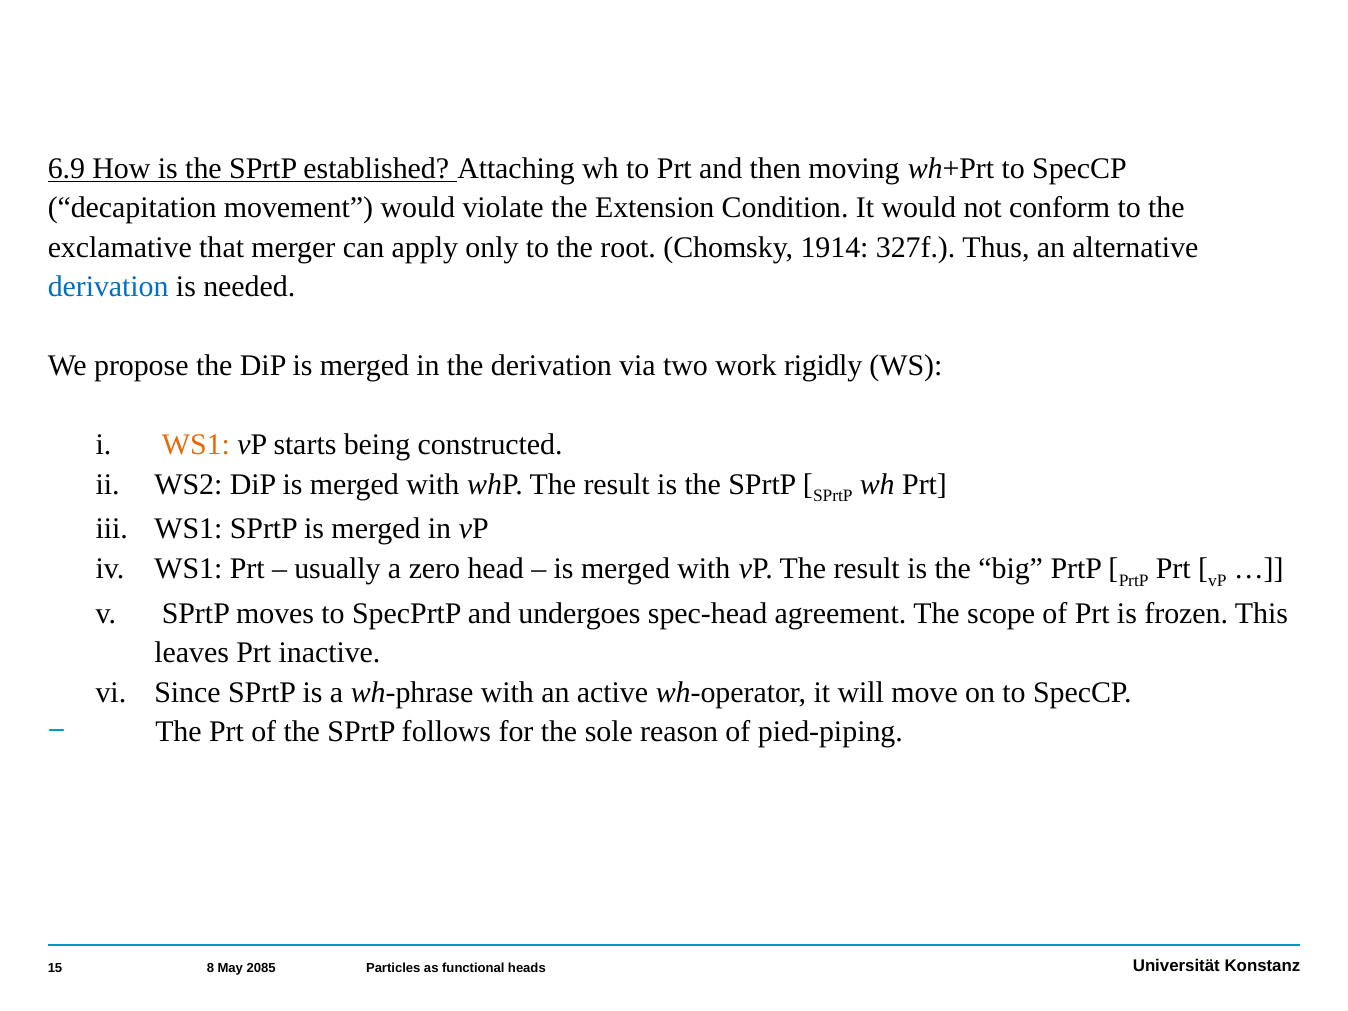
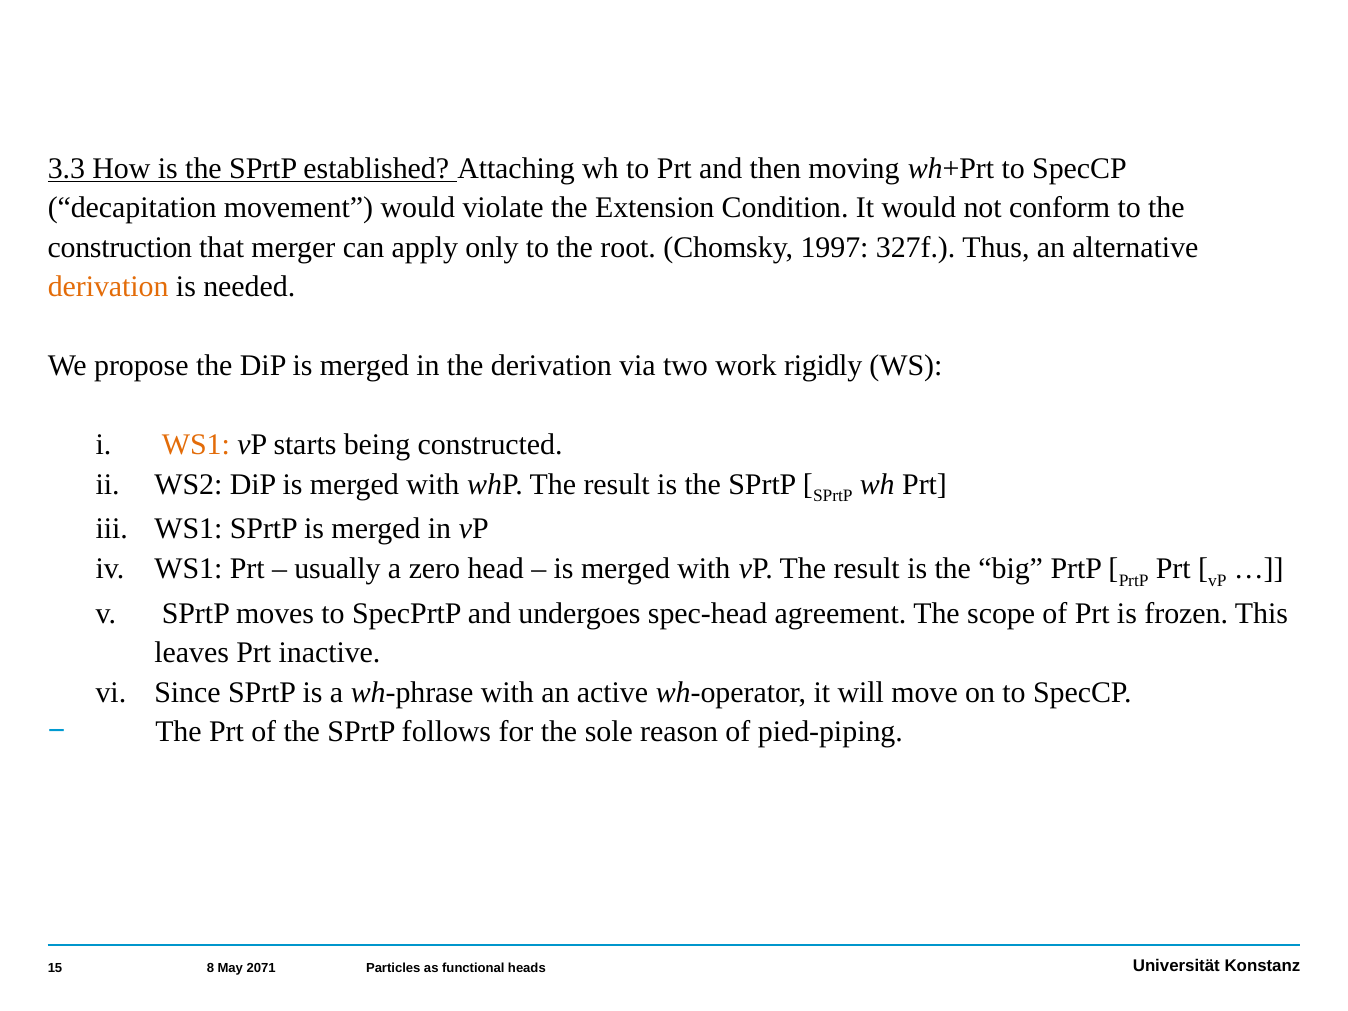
6.9: 6.9 -> 3.3 (66, 168)
exclamative: exclamative -> construction (120, 247)
1914: 1914 -> 1997 (835, 247)
derivation colour: blue -> orange (108, 287)
2085: 2085 -> 2071 (261, 968)
